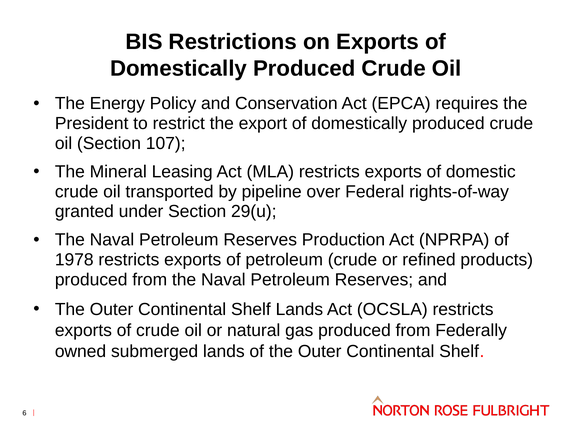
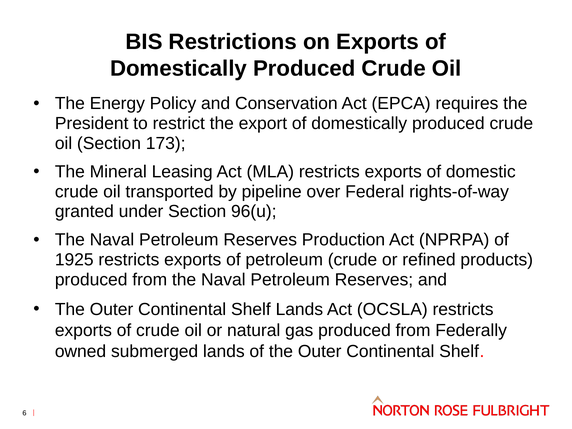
107: 107 -> 173 (166, 143)
29(u: 29(u -> 96(u (254, 212)
1978: 1978 -> 1925 (74, 260)
